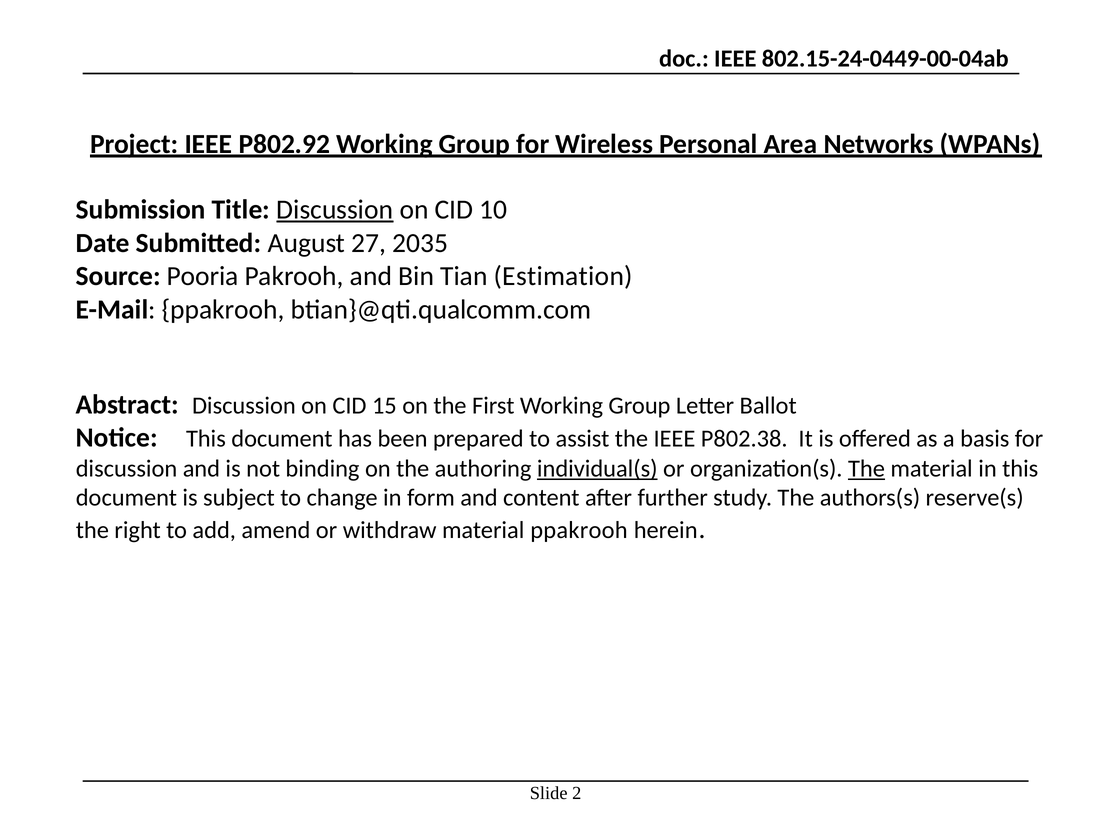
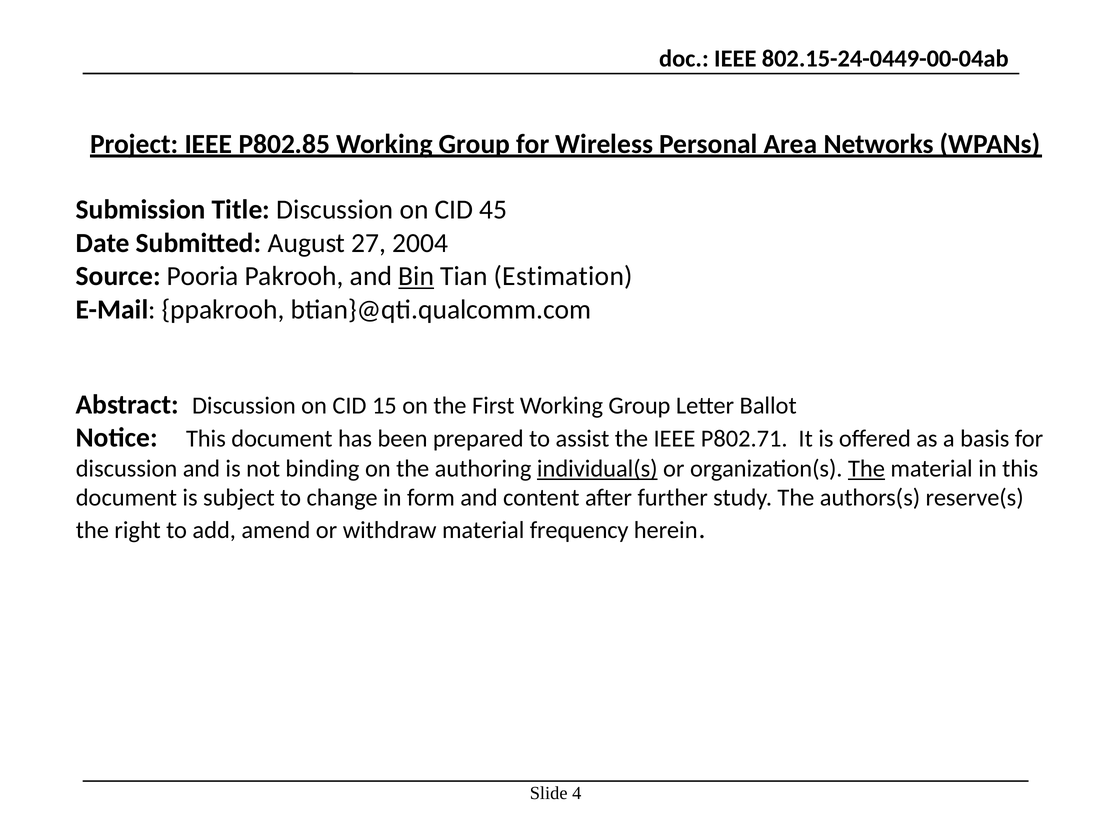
P802.92: P802.92 -> P802.85 (284, 144)
Discussion underline: present -> none (335, 209)
10: 10 -> 45 (493, 209)
2035: 2035 -> 2004 (420, 243)
Bin underline: none -> present (416, 276)
P802.38: P802.38 -> P802.71 (744, 438)
material ppakrooh: ppakrooh -> frequency (579, 530)
2: 2 -> 4 (577, 793)
